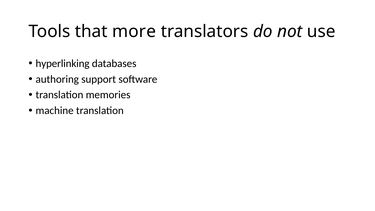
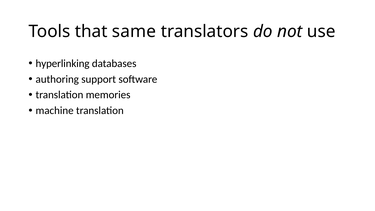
more: more -> same (134, 32)
